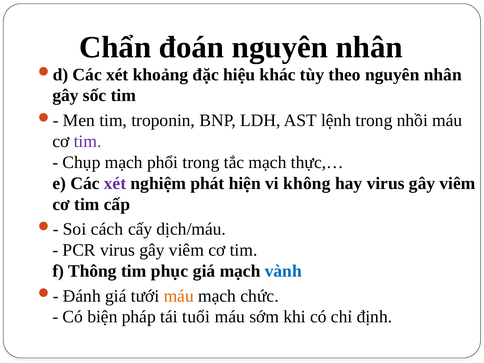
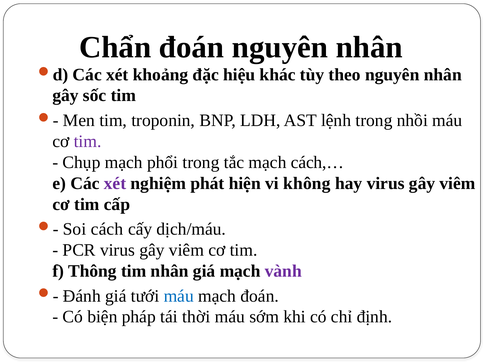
thực,…: thực,… -> cách,… (317, 162)
tim phục: phục -> nhân (170, 271)
vành colour: blue -> purple (283, 271)
máu colour: orange -> blue (179, 296)
mạch chức: chức -> đoán (260, 296)
tuổi: tuổi -> thời (196, 317)
